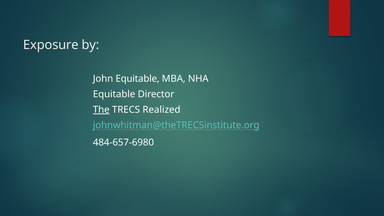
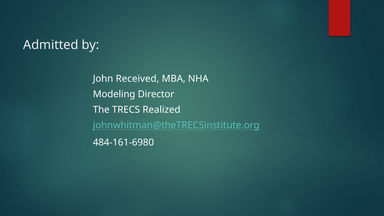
Exposure: Exposure -> Admitted (51, 45)
John Equitable: Equitable -> Received (137, 79)
Equitable: Equitable -> Modeling (114, 94)
The underline: present -> none (101, 110)
484-657-6980: 484-657-6980 -> 484-161-6980 (123, 142)
